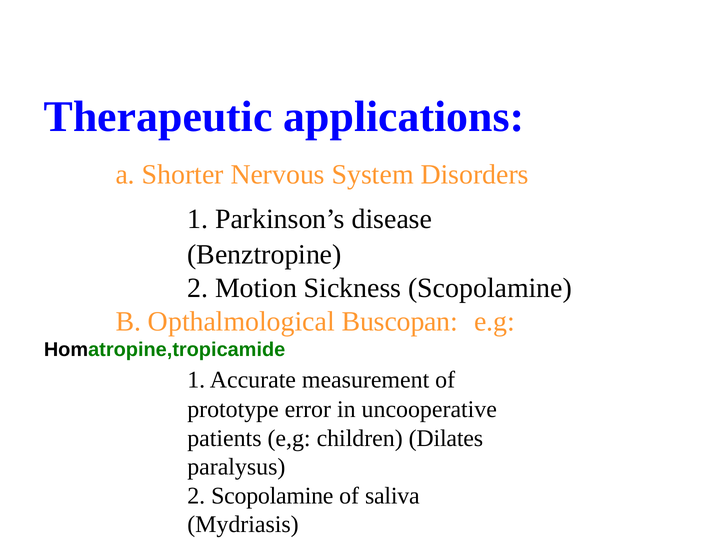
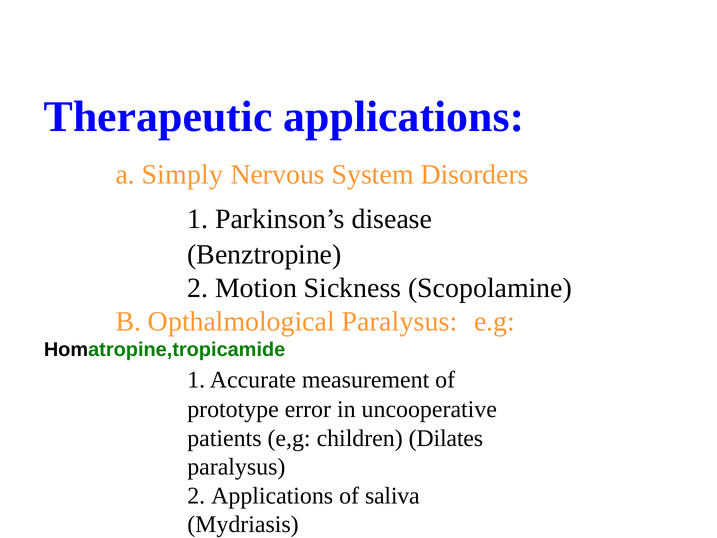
Shorter: Shorter -> Simply (183, 175)
Opthalmological Buscopan: Buscopan -> Paralysus (400, 321)
2 Scopolamine: Scopolamine -> Applications (272, 495)
